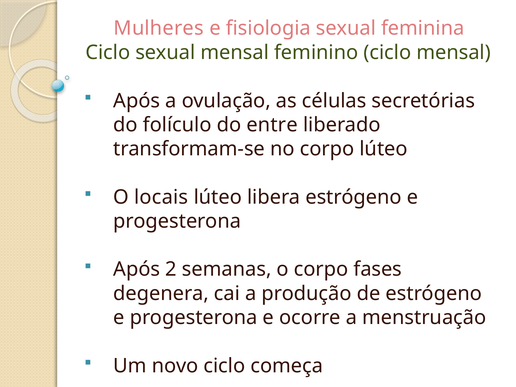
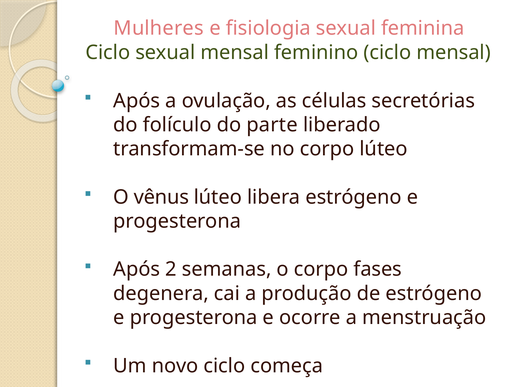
entre: entre -> parte (272, 125)
locais: locais -> vênus (161, 197)
